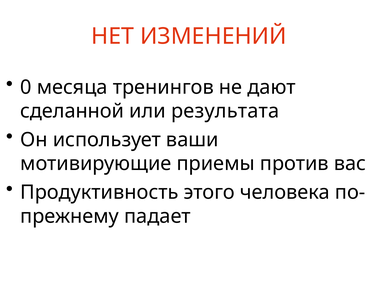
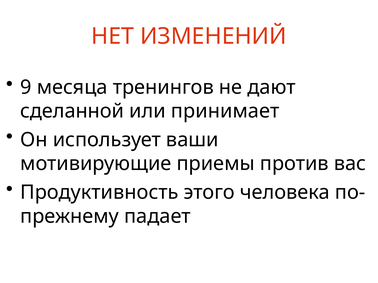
0: 0 -> 9 (26, 87)
результата: результата -> принимает (225, 111)
